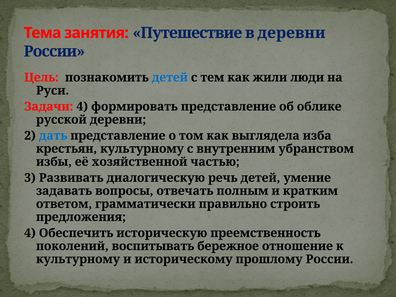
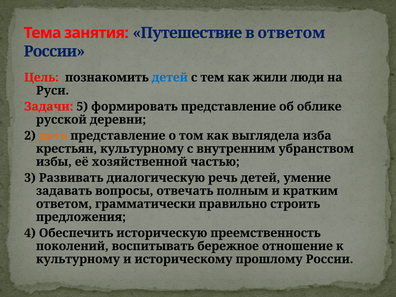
в деревни: деревни -> ответом (291, 33)
Задачи 4: 4 -> 5 (82, 107)
дать colour: blue -> orange (53, 136)
